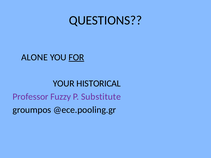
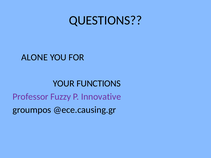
FOR underline: present -> none (76, 57)
HISTORICAL: HISTORICAL -> FUNCTIONS (99, 84)
Substitute: Substitute -> Innovative (101, 97)
@ece.pooling.gr: @ece.pooling.gr -> @ece.causing.gr (85, 110)
